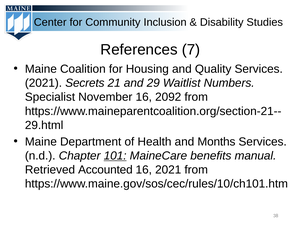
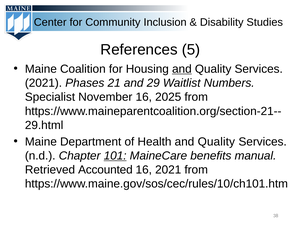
7: 7 -> 5 (191, 50)
and underline: none -> present (182, 69)
Secrets: Secrets -> Phases (85, 83)
2092: 2092 -> 2025 (168, 97)
Health and Months: Months -> Quality (216, 142)
